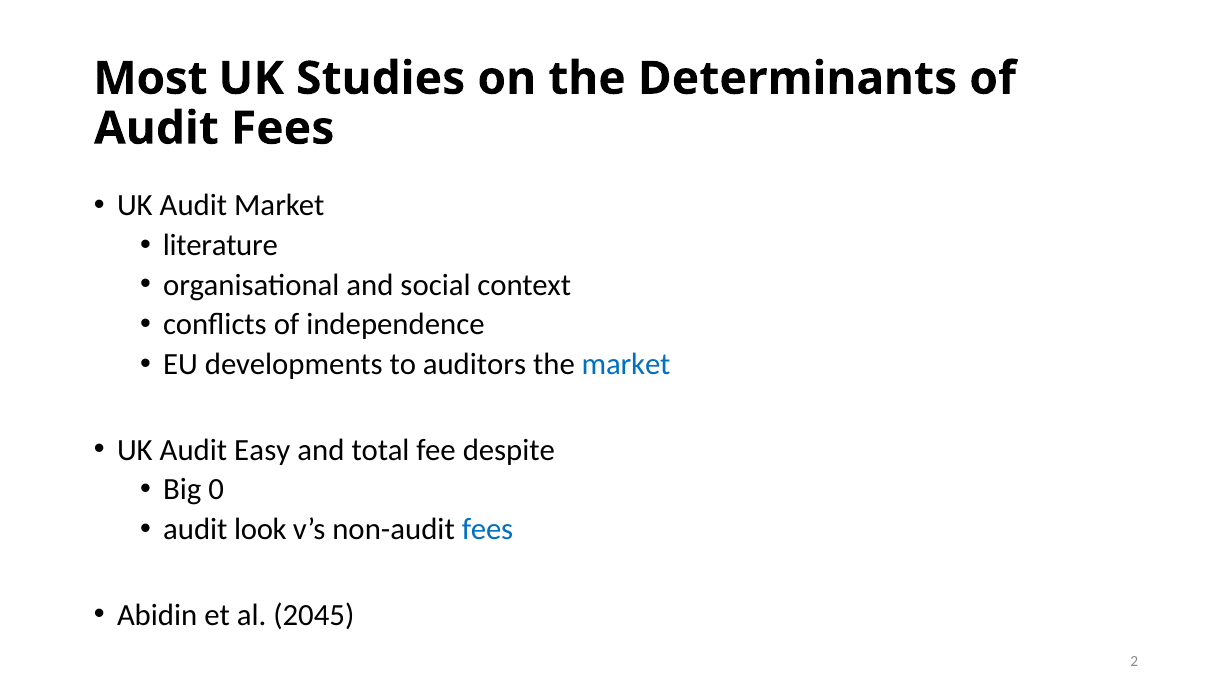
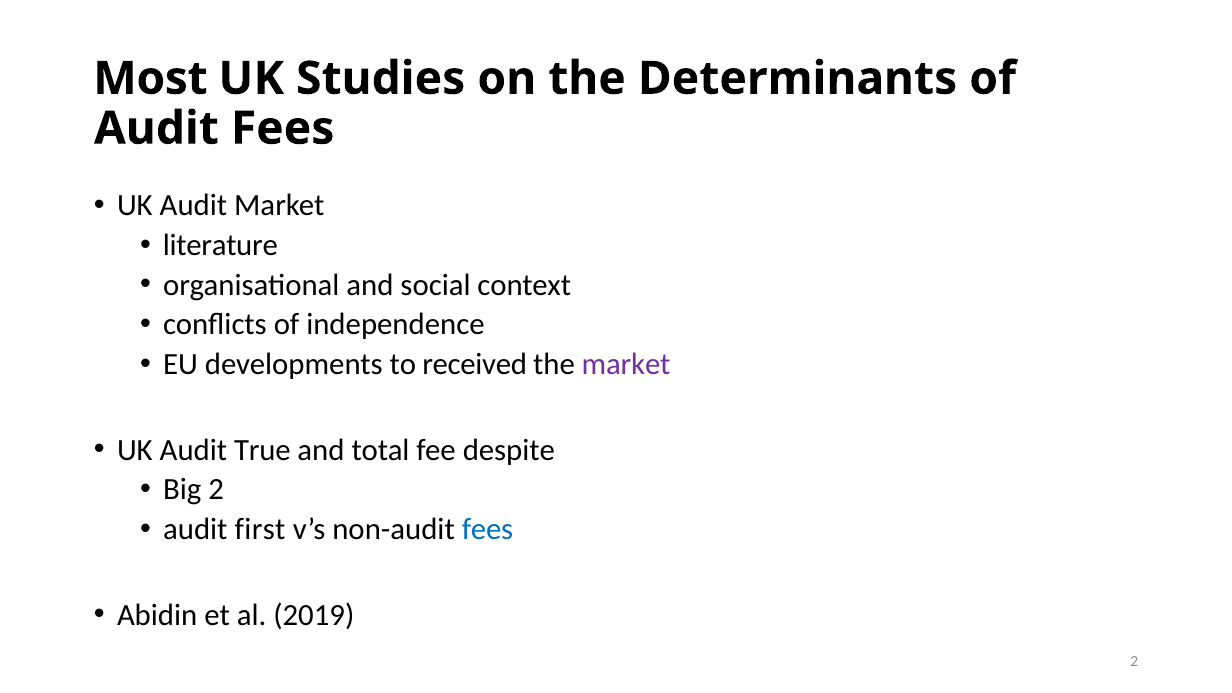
auditors: auditors -> received (475, 364)
market colour: blue -> purple (626, 364)
Easy: Easy -> True (262, 450)
Big 0: 0 -> 2 (216, 490)
look: look -> first (260, 529)
2045: 2045 -> 2019 (314, 615)
